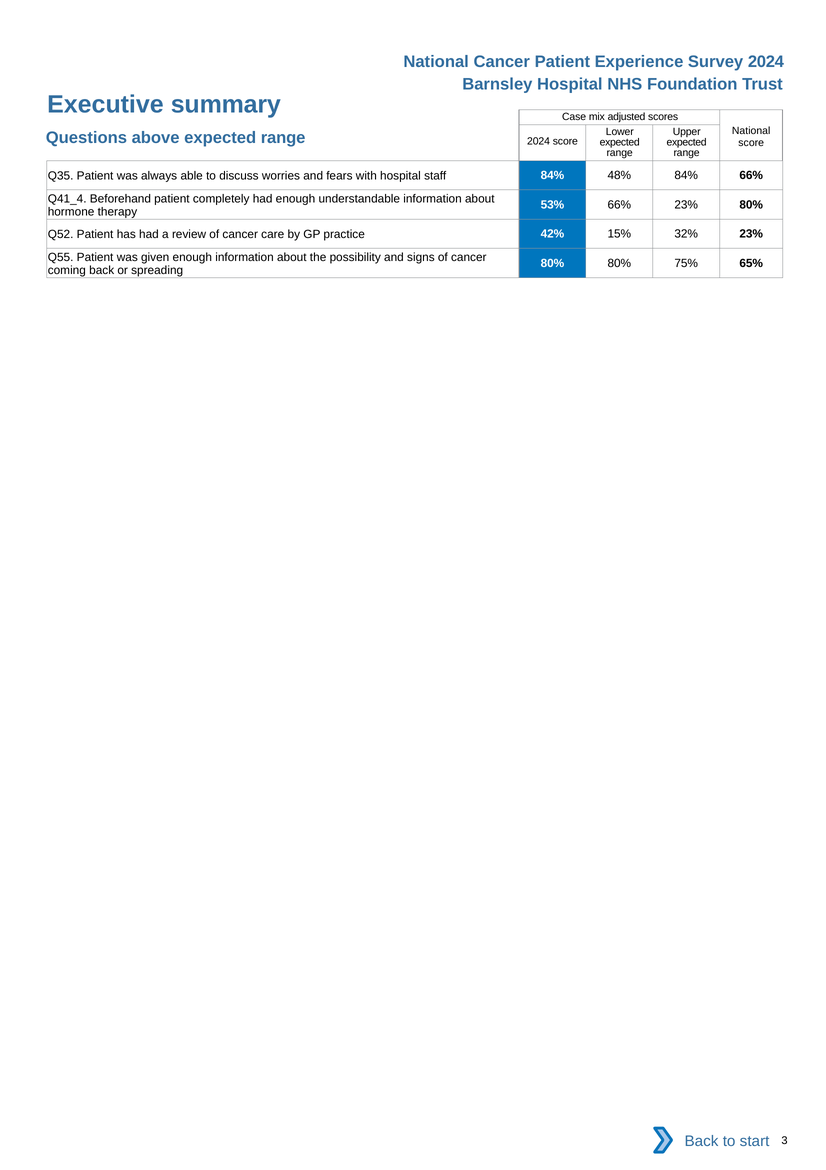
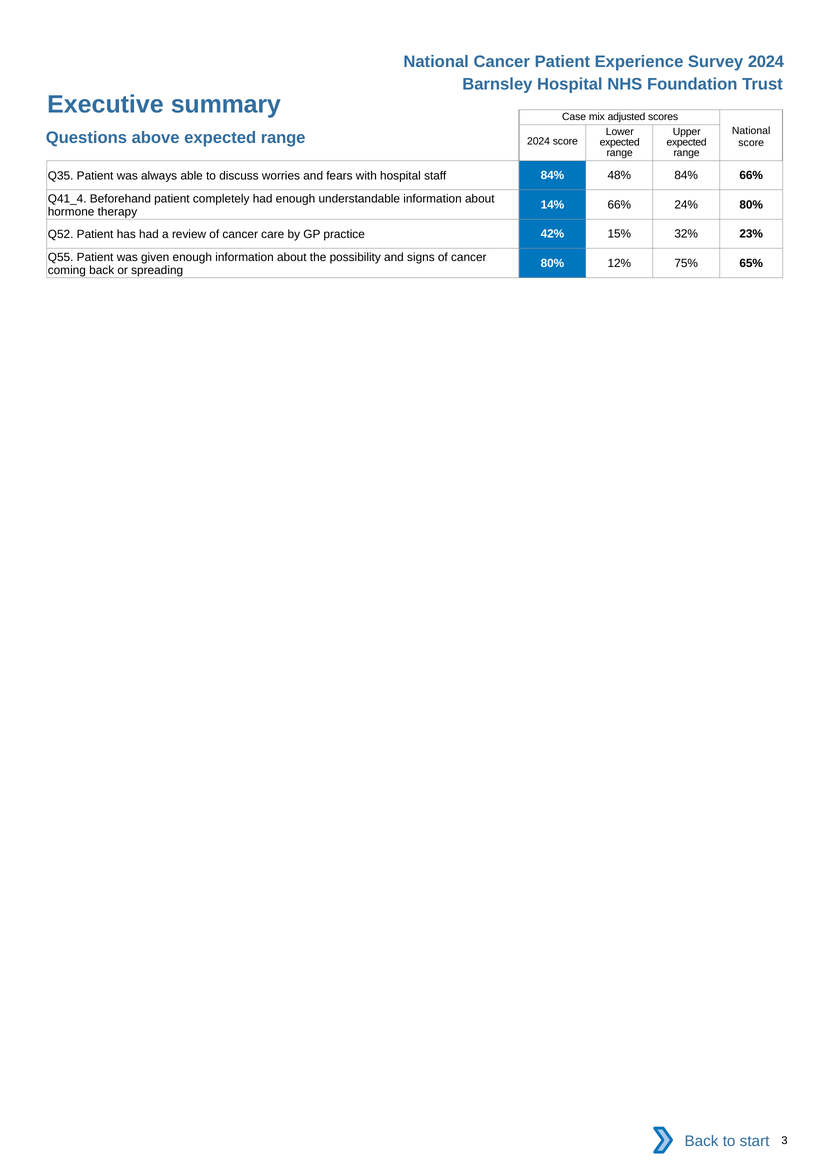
53%: 53% -> 14% (552, 205)
66% 23%: 23% -> 24% (686, 205)
80% 80%: 80% -> 12% (619, 263)
